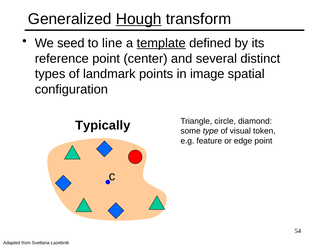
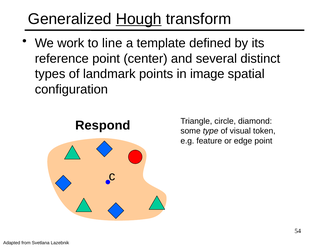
seed: seed -> work (71, 43)
template underline: present -> none (161, 43)
Typically: Typically -> Respond (103, 125)
